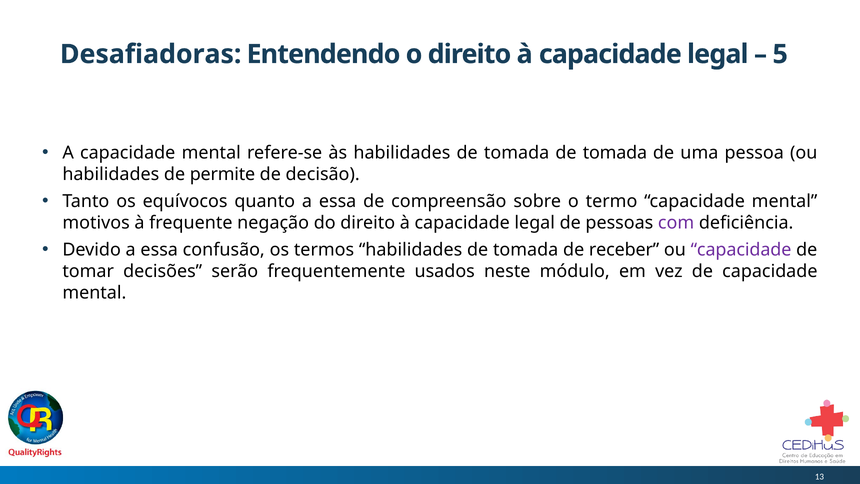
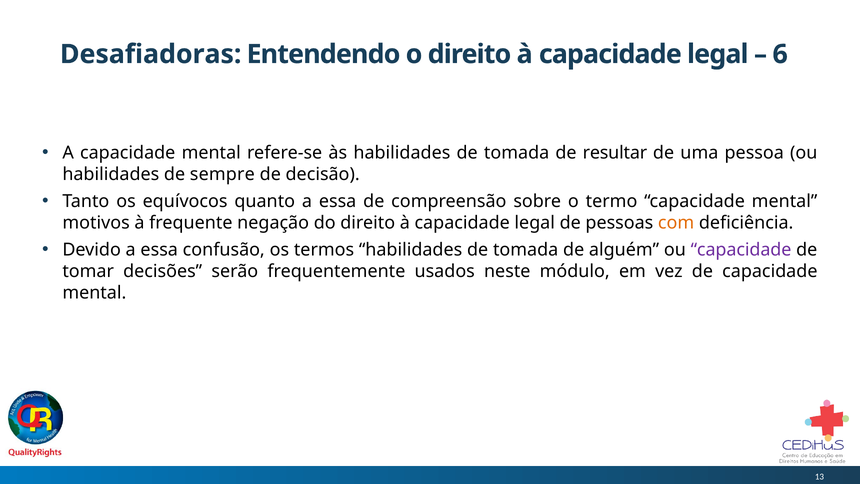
5: 5 -> 6 (780, 54)
tomada de tomada: tomada -> resultar (615, 153)
permite: permite -> sempre (222, 174)
com colour: purple -> orange (676, 223)
receber: receber -> alguém (624, 250)
